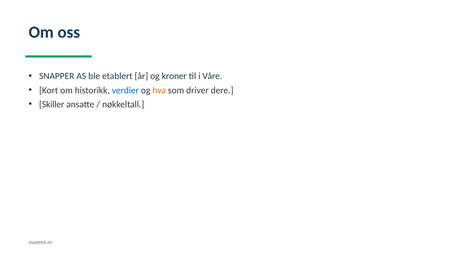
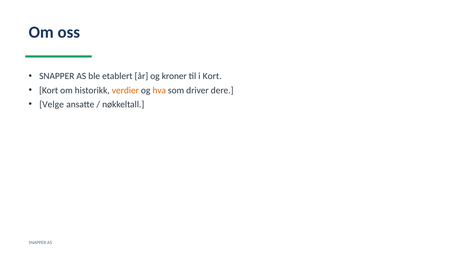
i Våre: Våre -> Kort (212, 76)
verdier colour: blue -> orange (125, 90)
Skiller: Skiller -> Velge (52, 104)
